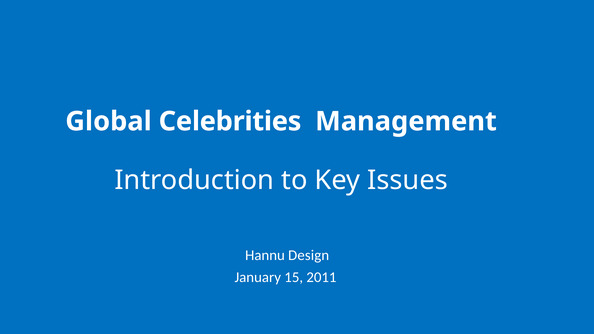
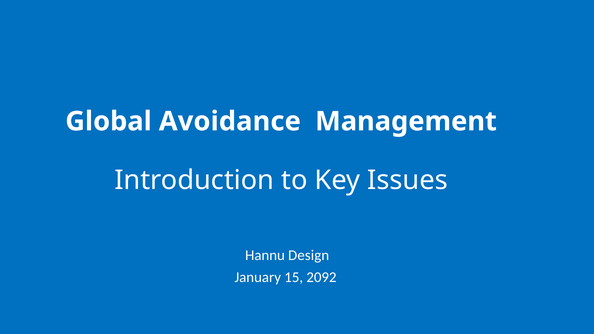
Celebrities: Celebrities -> Avoidance (230, 121)
2011: 2011 -> 2092 (321, 277)
